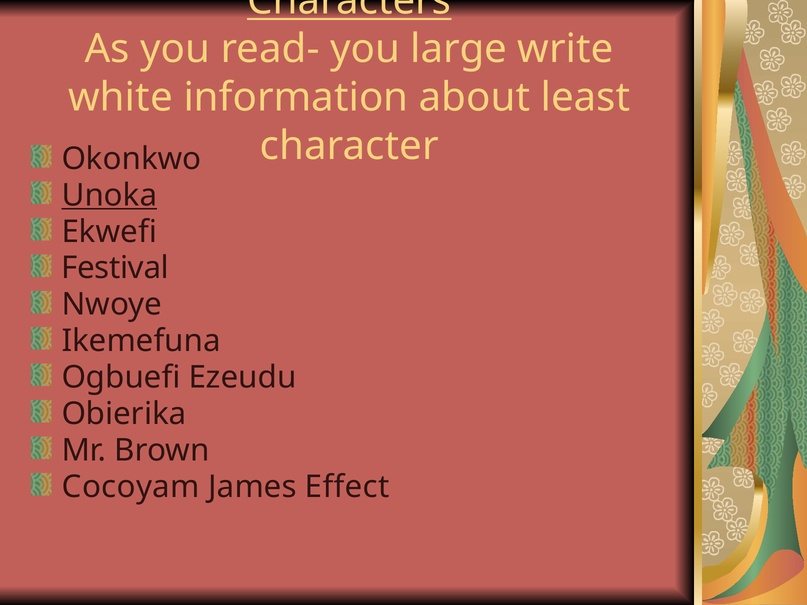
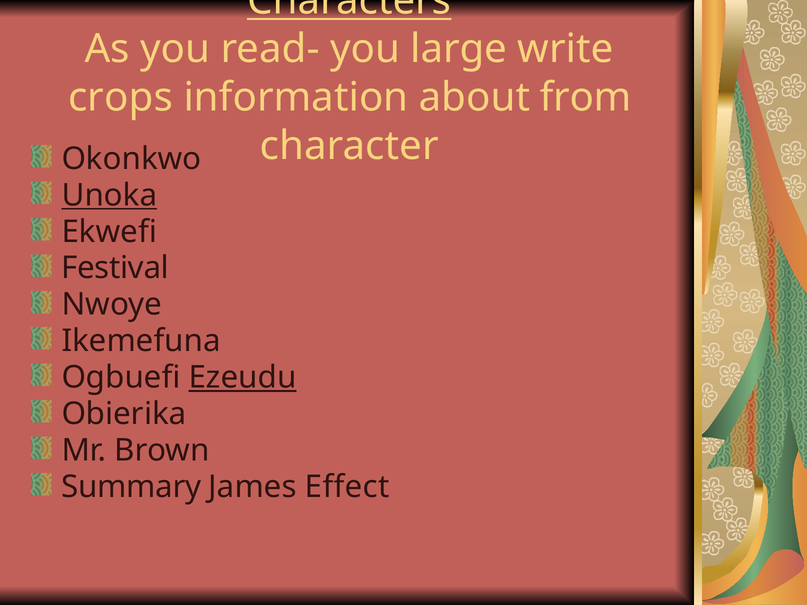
white: white -> crops (120, 98)
least: least -> from (586, 98)
Ezeudu underline: none -> present (242, 378)
Cocoyam: Cocoyam -> Summary (131, 487)
